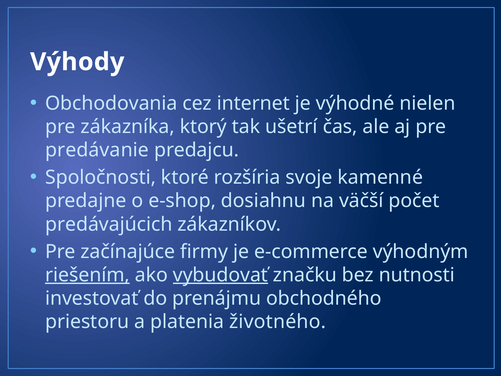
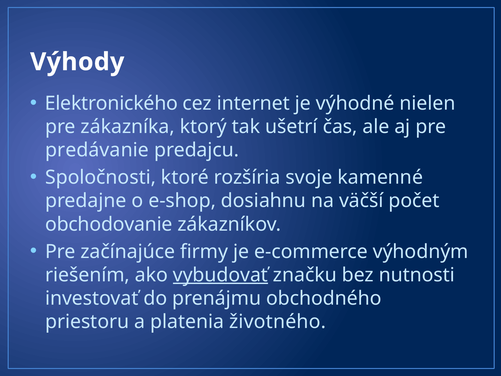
Obchodovania: Obchodovania -> Elektronického (111, 103)
predávajúcich: predávajúcich -> obchodovanie (109, 224)
riešením underline: present -> none (87, 275)
